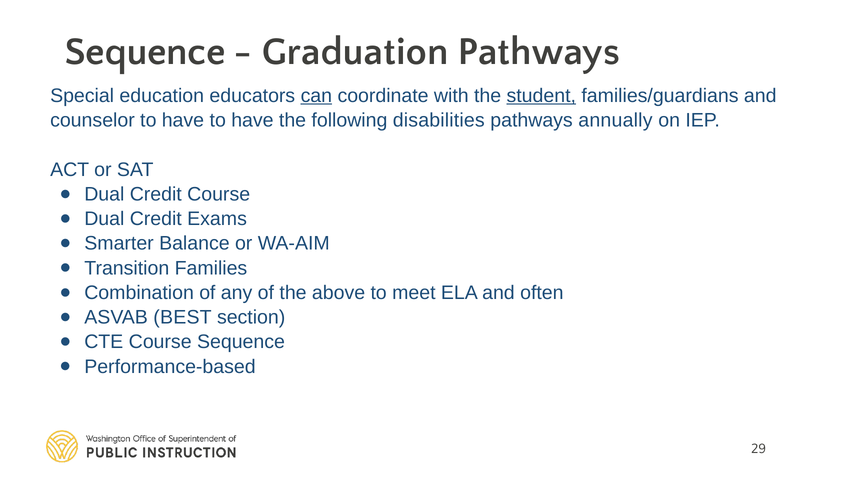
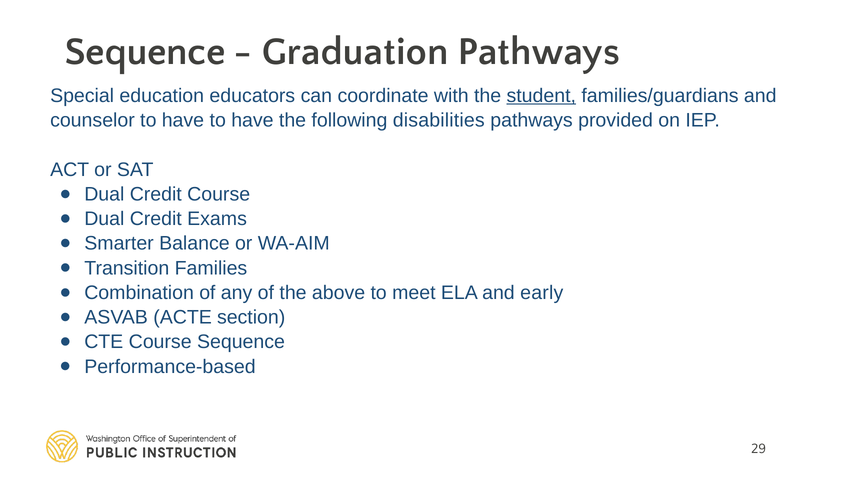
can underline: present -> none (316, 96)
annually: annually -> provided (616, 120)
often: often -> early (542, 293)
BEST: BEST -> ACTE (183, 317)
